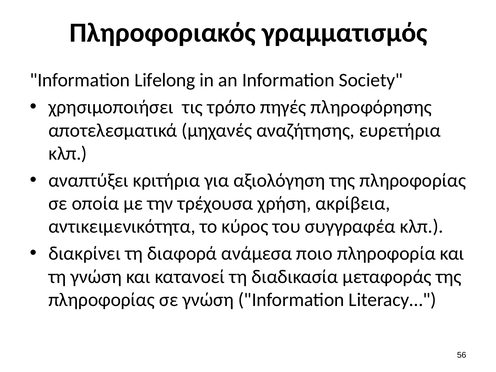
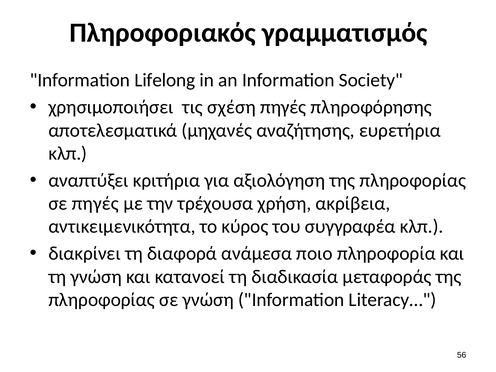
τρόπο: τρόπο -> σχέση (232, 107)
σε οποία: οποία -> πηγές (95, 204)
